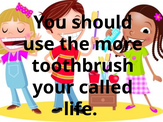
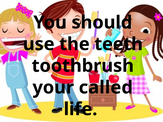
more: more -> teeth (119, 44)
